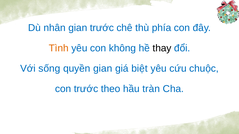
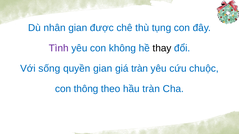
gian trước: trước -> được (102, 28)
phía: phía -> tụng (162, 28)
Tình colour: orange -> purple (59, 48)
giá biệt: biệt -> tràn (140, 69)
con trước: trước -> thông (86, 89)
